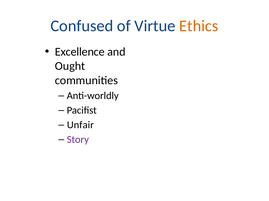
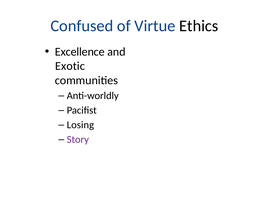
Ethics colour: orange -> black (199, 26)
Ought: Ought -> Exotic (70, 66)
Unfair: Unfair -> Losing (80, 125)
